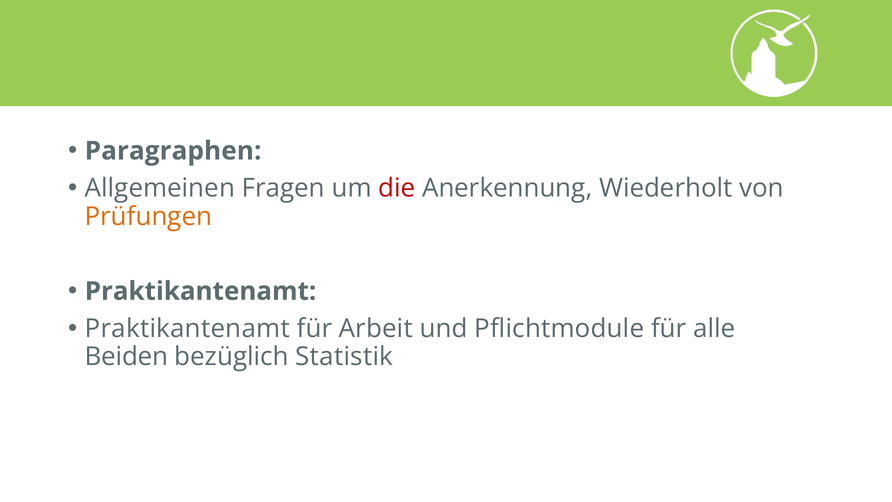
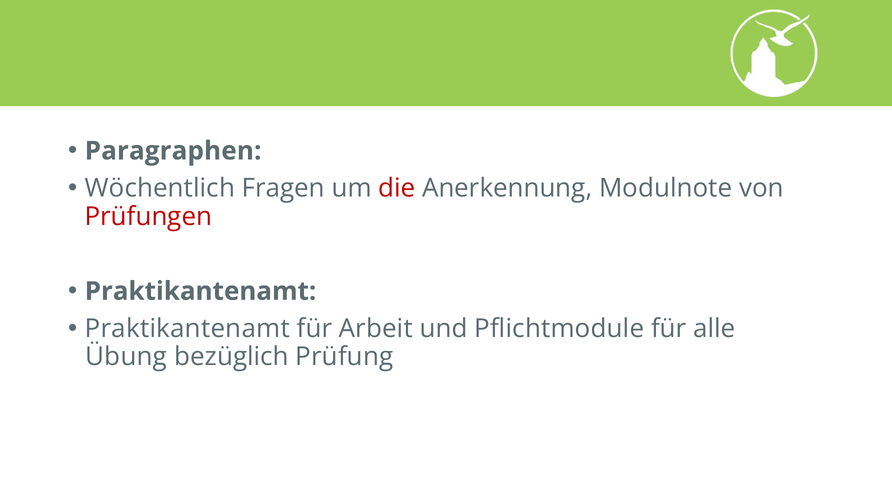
Allgemeinen: Allgemeinen -> Wöchentlich (160, 188)
Wiederholt: Wiederholt -> Modulnote (666, 188)
Prüfungen colour: orange -> red (148, 216)
Beiden: Beiden -> Übung (126, 357)
Statistik: Statistik -> Prüfung (344, 357)
